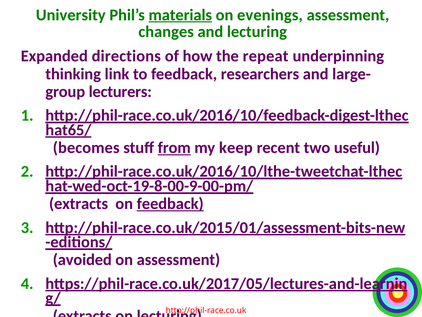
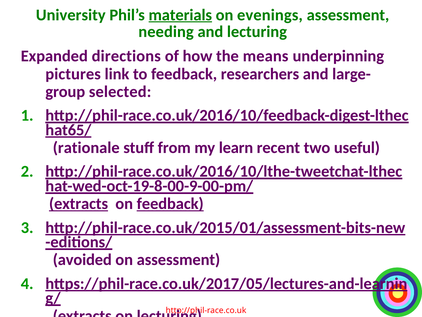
changes: changes -> needing (166, 32)
repeat: repeat -> means (266, 56)
thinking: thinking -> pictures (73, 74)
lecturers: lecturers -> selected (120, 92)
becomes: becomes -> rationale (86, 148)
from underline: present -> none (174, 148)
keep: keep -> learn (236, 148)
extracts underline: none -> present (79, 204)
